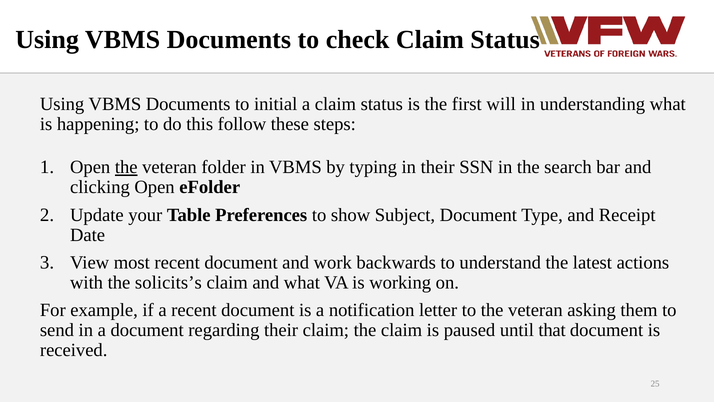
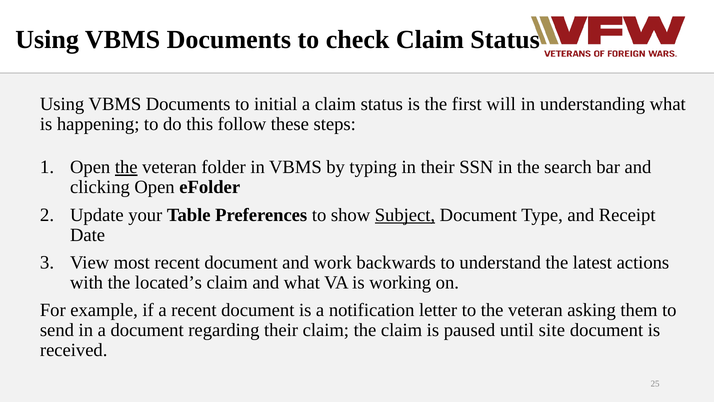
Subject underline: none -> present (405, 215)
solicits’s: solicits’s -> located’s (168, 282)
that: that -> site (552, 330)
